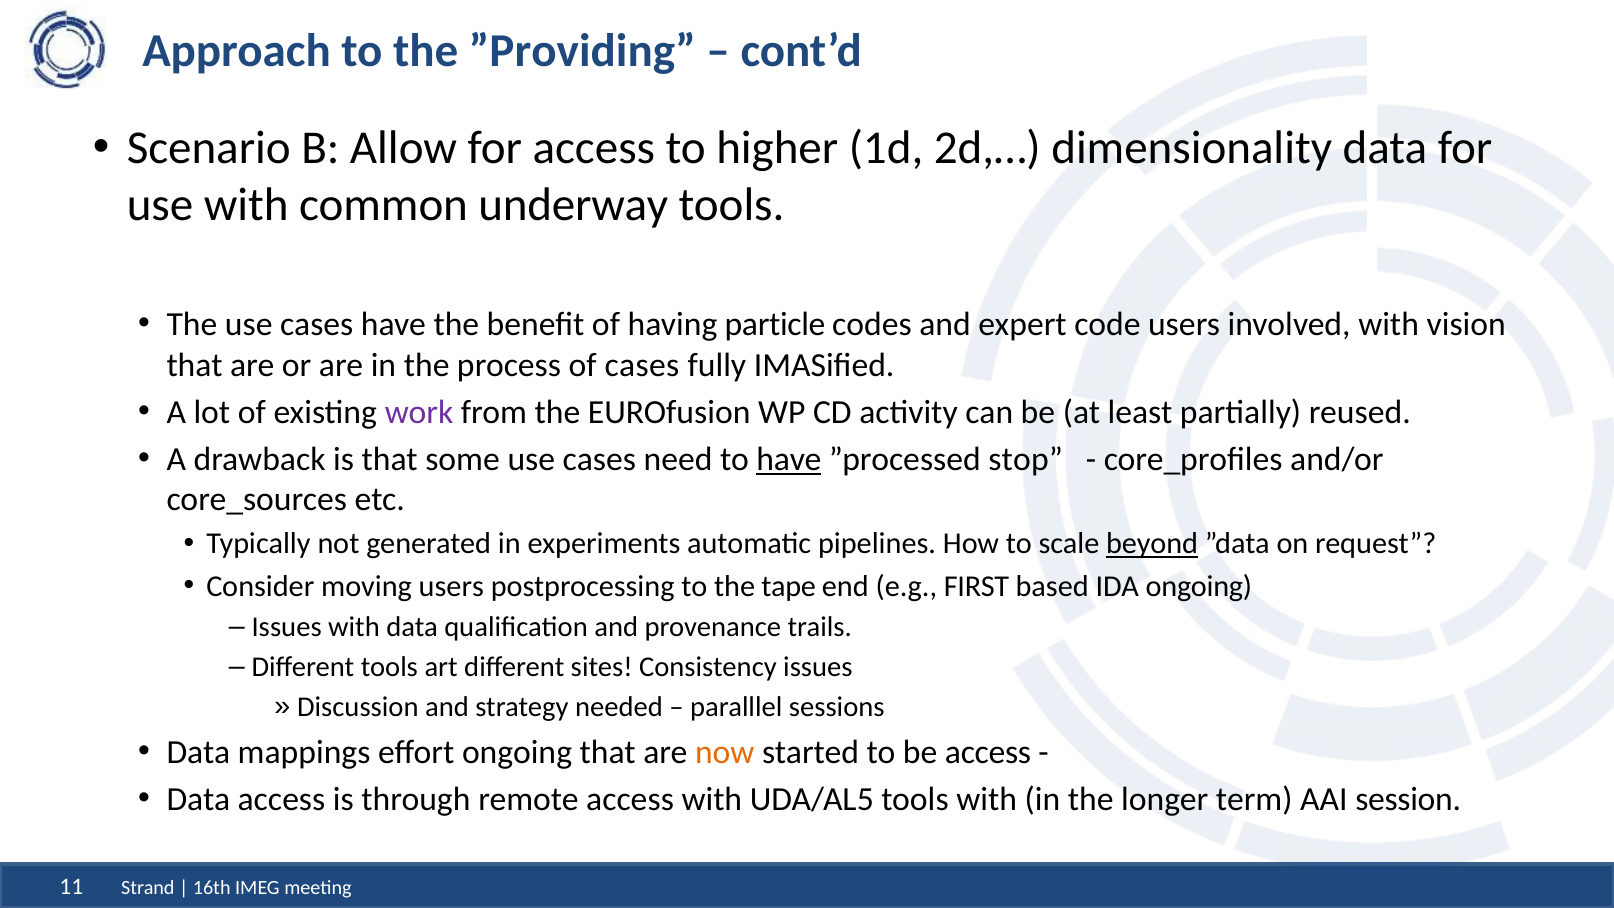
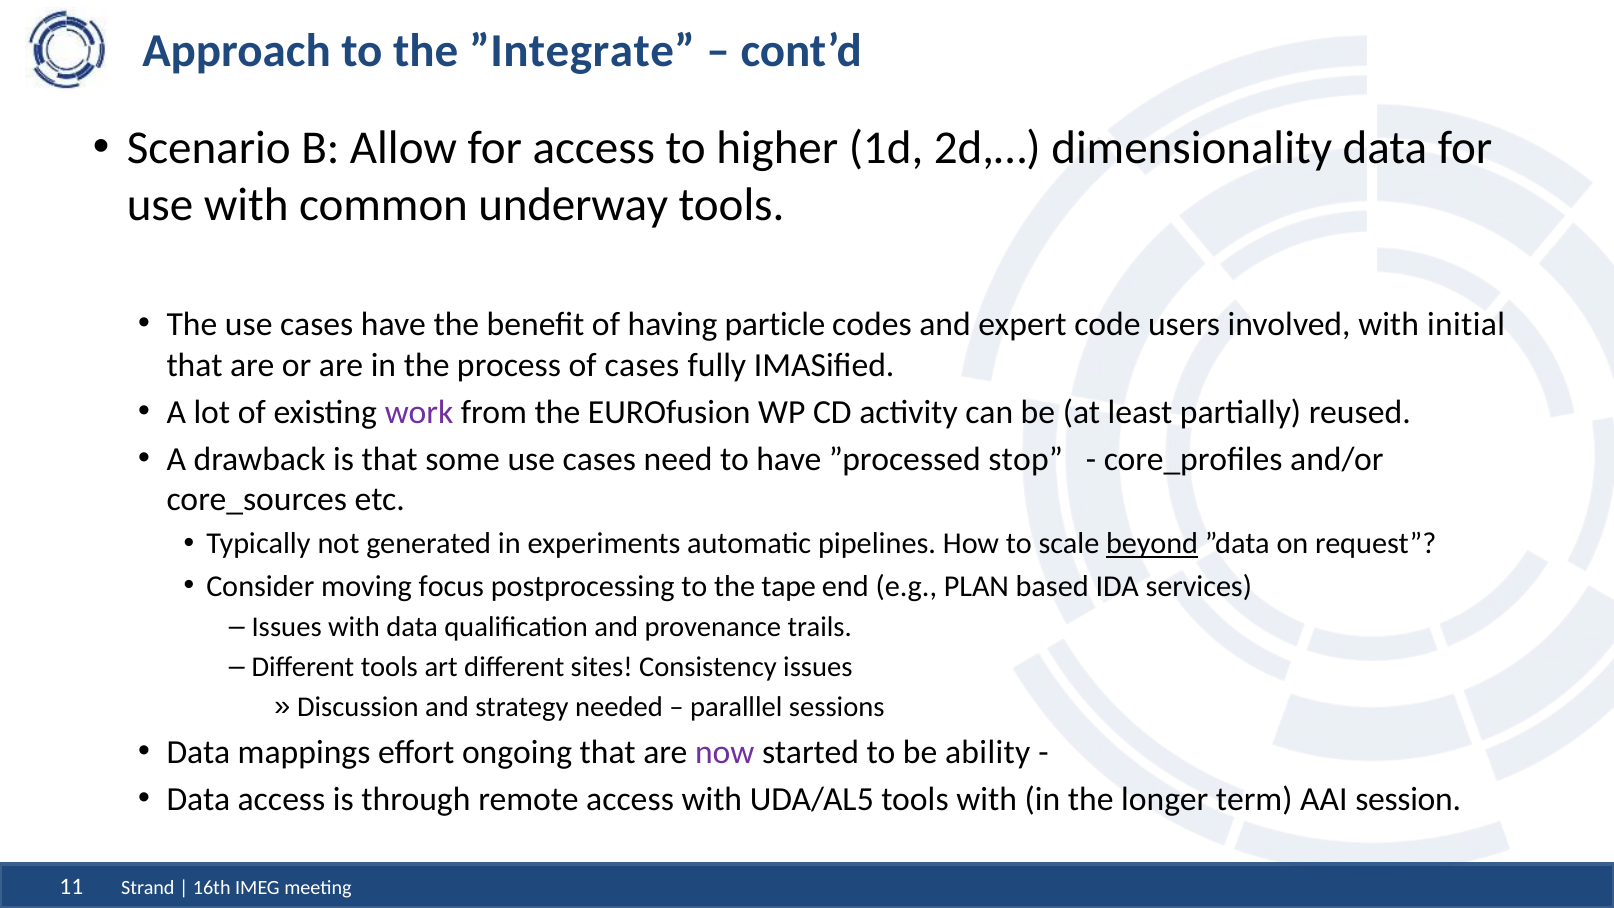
”Providing: ”Providing -> ”Integrate (582, 51)
vision: vision -> initial (1466, 325)
have underline: present -> none (789, 459)
moving users: users -> focus (451, 586)
FIRST: FIRST -> PLAN (976, 586)
IDA ongoing: ongoing -> services (1199, 586)
now colour: orange -> purple (725, 752)
be access: access -> ability (988, 752)
